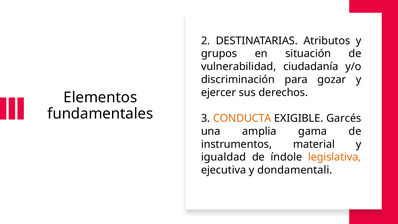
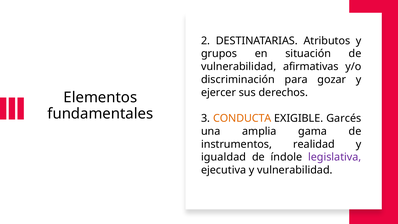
ciudadanía: ciudadanía -> afirmativas (311, 67)
material: material -> realidad (314, 144)
legislativa colour: orange -> purple (335, 157)
y dondamentali: dondamentali -> vulnerabilidad (295, 170)
